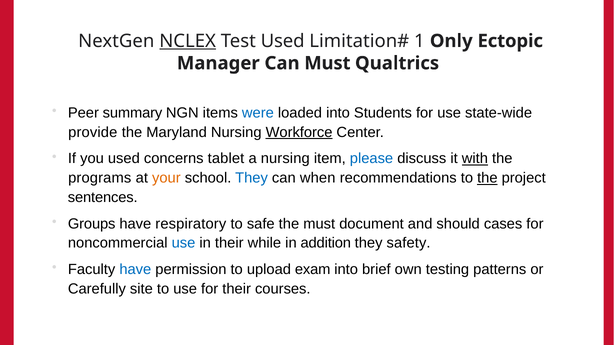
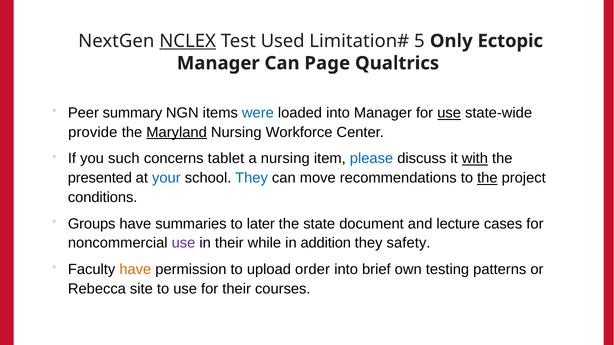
1: 1 -> 5 (419, 41)
Can Must: Must -> Page (327, 63)
into Students: Students -> Manager (383, 113)
use underline: none -> present (449, 113)
Maryland underline: none -> present (177, 133)
Workforce underline: present -> none (299, 133)
you used: used -> such (124, 159)
programs: programs -> presented (100, 178)
your colour: orange -> blue (166, 178)
when: when -> move (318, 178)
sentences: sentences -> conditions (103, 198)
respiratory: respiratory -> summaries (191, 224)
safe: safe -> later (261, 224)
the must: must -> state (319, 224)
should: should -> lecture (458, 224)
use colour: blue -> purple (184, 243)
have colour: blue -> orange (135, 270)
exam: exam -> order (313, 270)
Carefully: Carefully -> Rebecca (97, 289)
